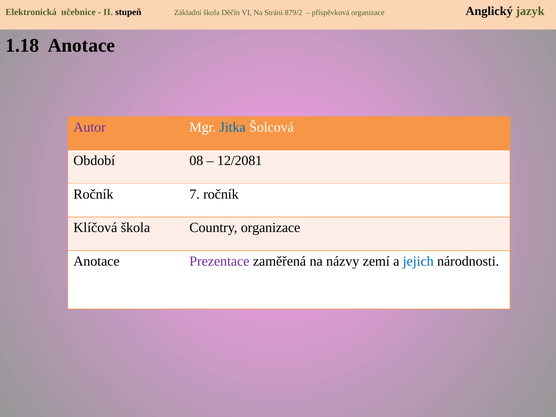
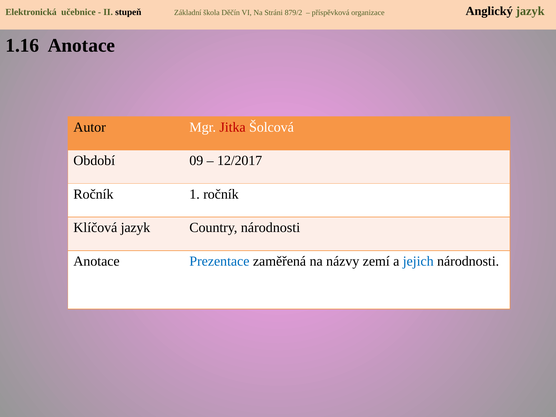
1.18: 1.18 -> 1.16 (22, 46)
Autor colour: purple -> black (90, 127)
Jitka colour: blue -> red (233, 127)
08: 08 -> 09 (196, 160)
12/2081: 12/2081 -> 12/2017 (240, 160)
7: 7 -> 1 (195, 194)
Klíčová škola: škola -> jazyk (136, 228)
Country organizace: organizace -> národnosti (270, 228)
Prezentace colour: purple -> blue (219, 261)
